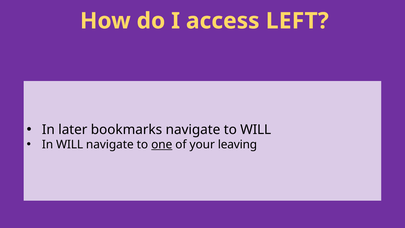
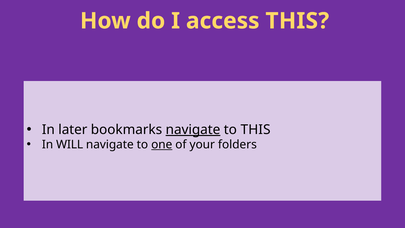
access LEFT: LEFT -> THIS (297, 21)
navigate underline: none -> present (193, 130)
to WILL: WILL -> THIS (256, 130)
leaving: leaving -> folders (237, 145)
